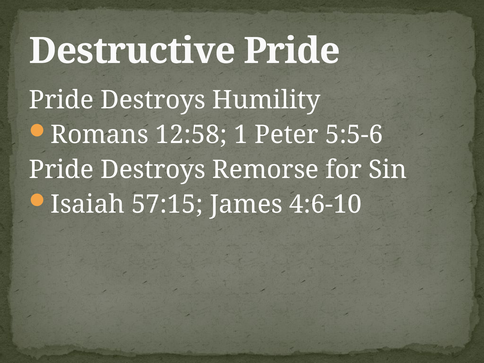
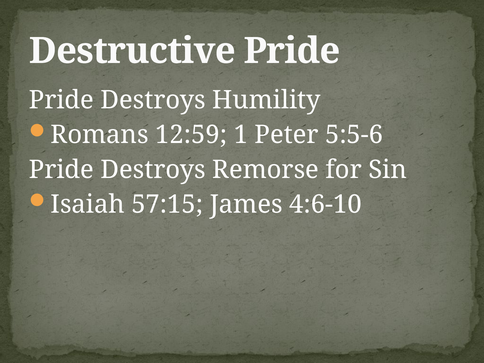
12:58: 12:58 -> 12:59 (191, 135)
